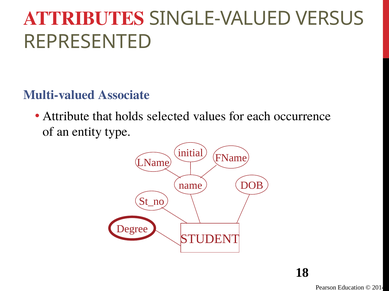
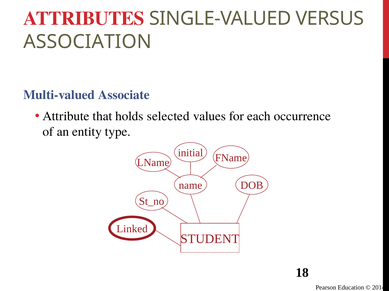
REPRESENTED: REPRESENTED -> ASSOCIATION (87, 42)
Degree: Degree -> Linked (132, 229)
